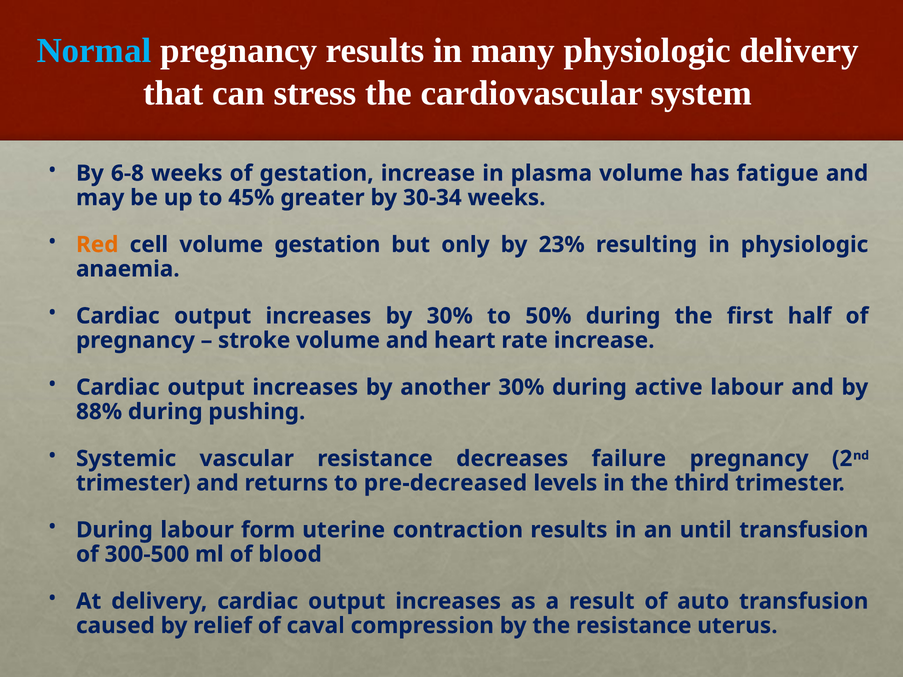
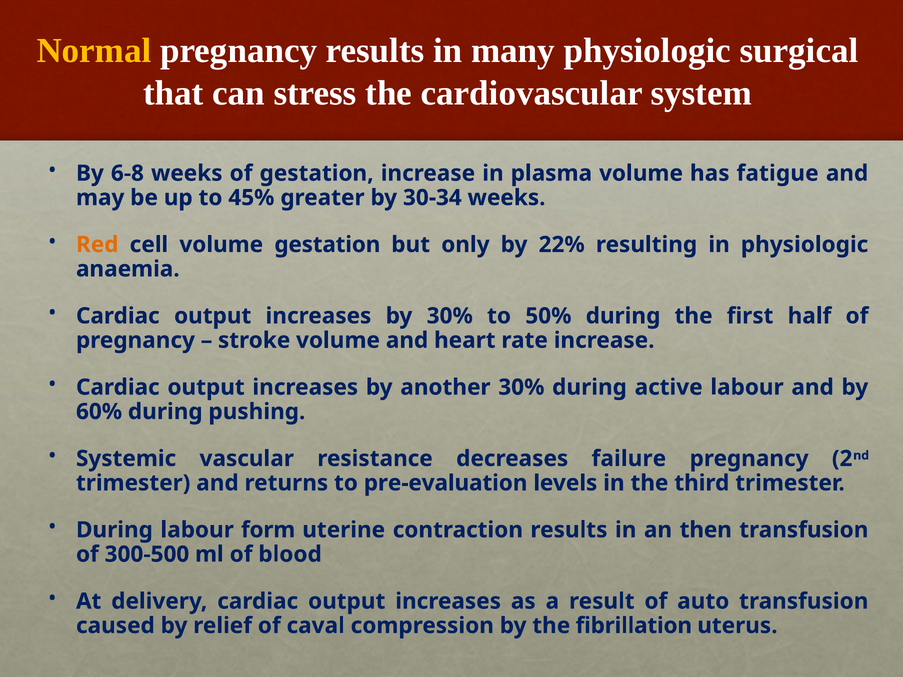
Normal colour: light blue -> yellow (94, 51)
physiologic delivery: delivery -> surgical (799, 51)
23%: 23% -> 22% (562, 245)
88%: 88% -> 60% (99, 412)
pre-decreased: pre-decreased -> pre-evaluation (446, 483)
until: until -> then (706, 530)
the resistance: resistance -> fibrillation (634, 626)
